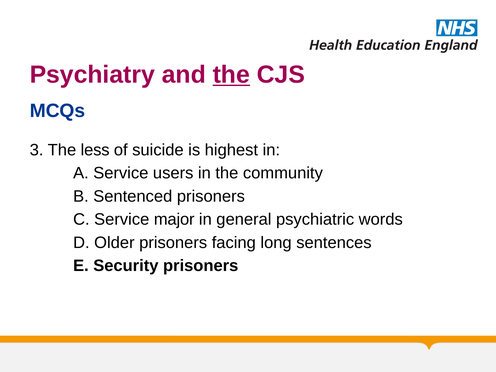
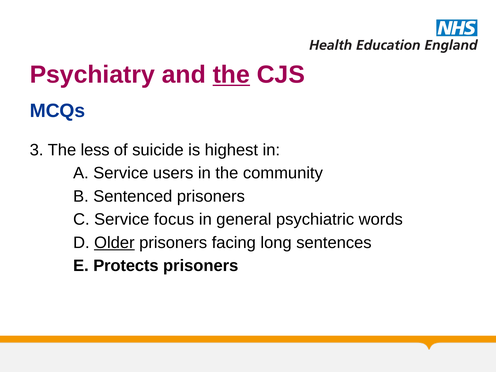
major: major -> focus (174, 219)
Older underline: none -> present (114, 243)
Security: Security -> Protects (126, 266)
